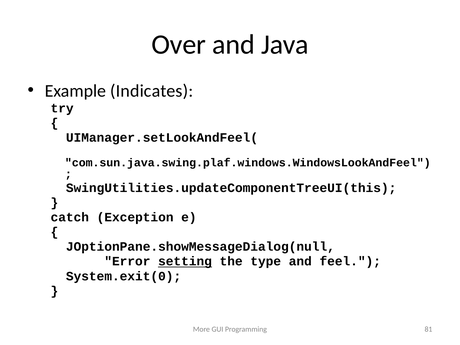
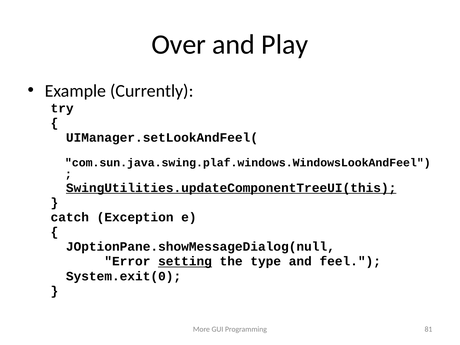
Java: Java -> Play (285, 45)
Indicates: Indicates -> Currently (152, 91)
SwingUtilities.updateComponentTreeUI(this underline: none -> present (231, 188)
